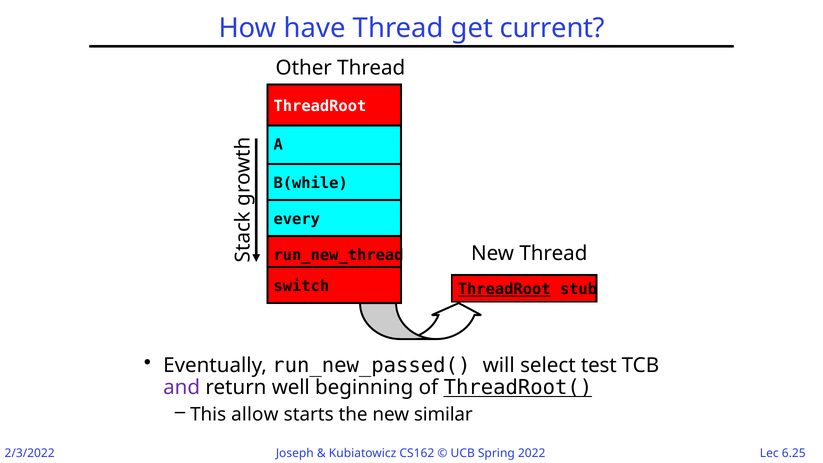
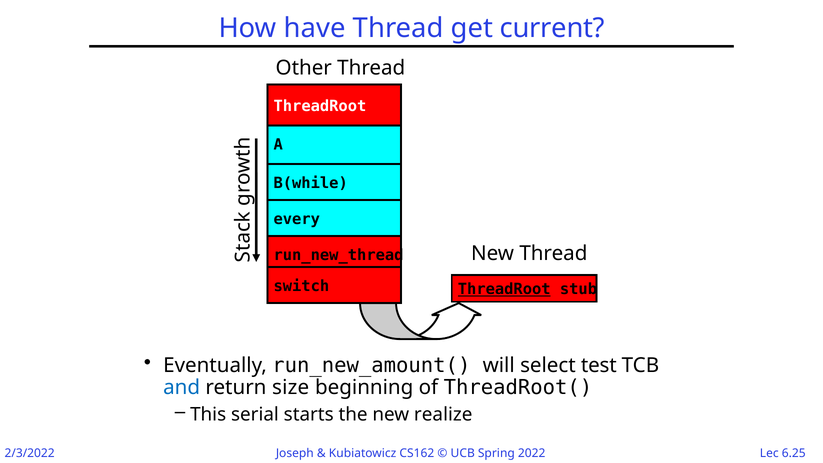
run_new_passed(: run_new_passed( -> run_new_amount( (371, 365)
and colour: purple -> blue (182, 387)
well: well -> size (291, 387)
ThreadRoot( underline: present -> none (518, 387)
allow: allow -> serial (255, 414)
similar: similar -> realize (443, 414)
